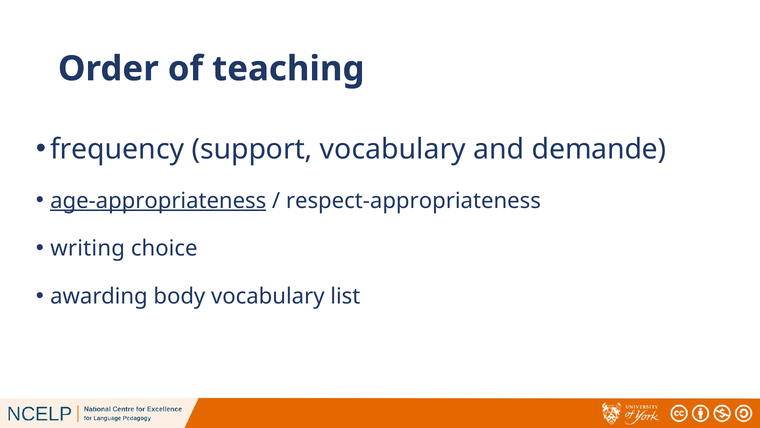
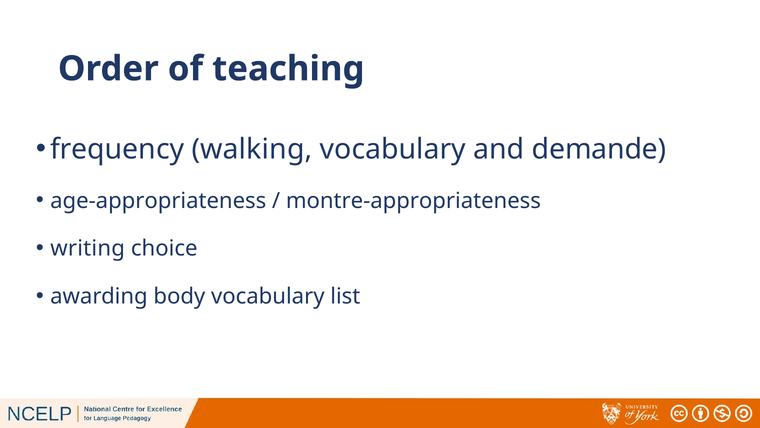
support: support -> walking (252, 149)
age-appropriateness underline: present -> none (158, 200)
respect-appropriateness: respect-appropriateness -> montre-appropriateness (413, 200)
